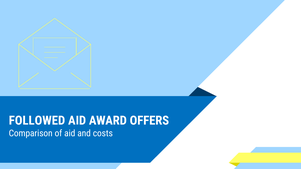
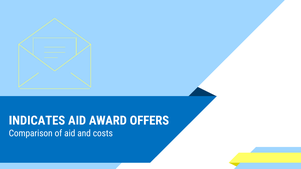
FOLLOWED: FOLLOWED -> INDICATES (37, 121)
